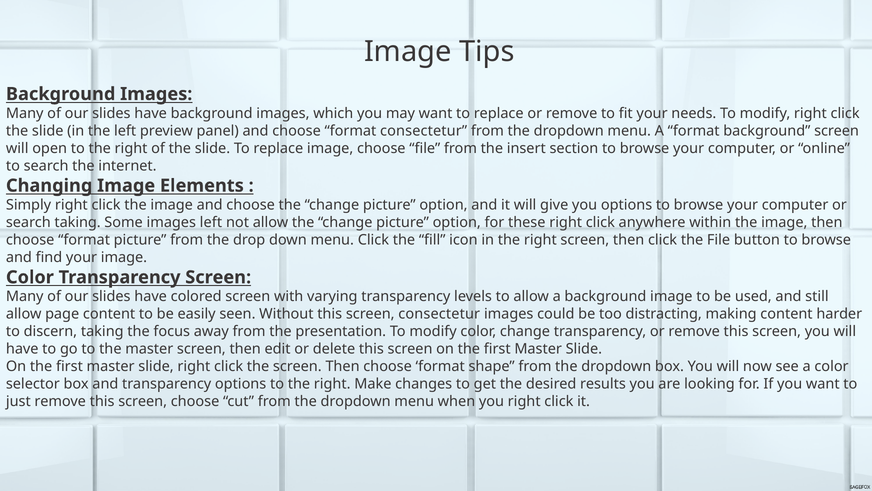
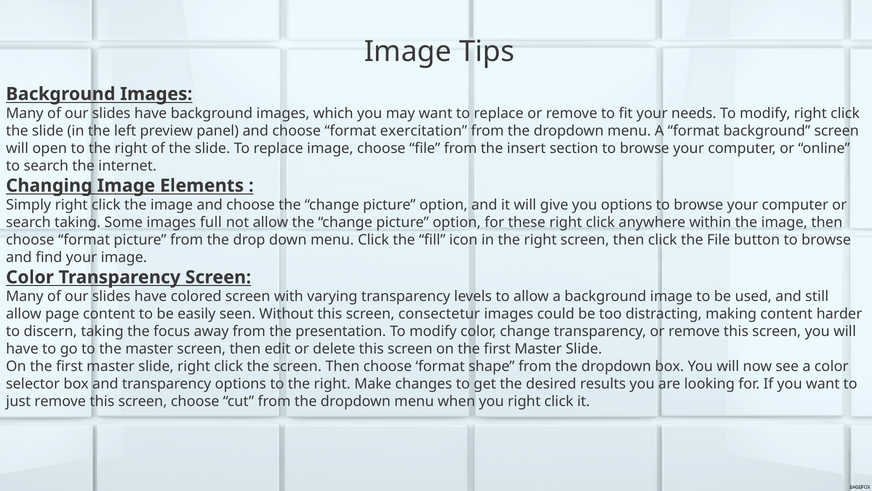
format consectetur: consectetur -> exercitation (424, 131)
images left: left -> full (211, 222)
